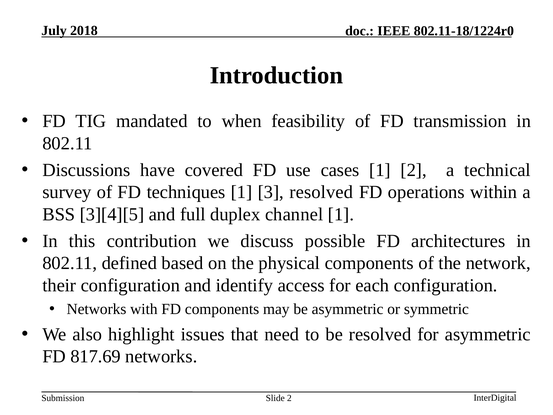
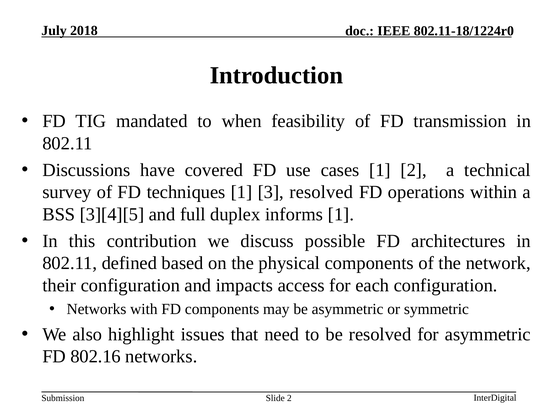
channel: channel -> informs (294, 214)
identify: identify -> impacts (244, 285)
817.69: 817.69 -> 802.16 (96, 356)
